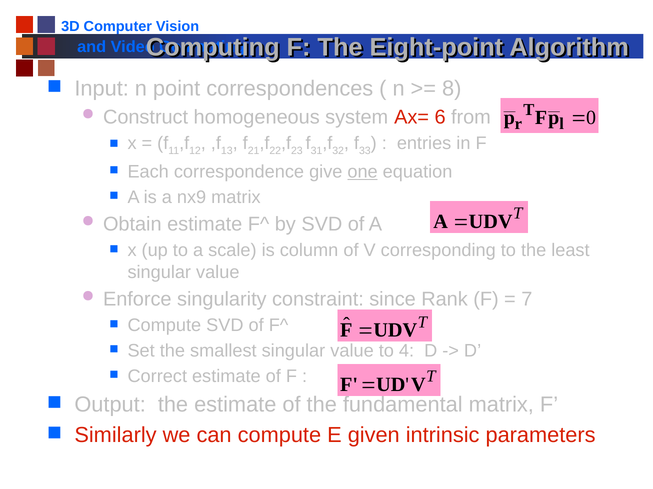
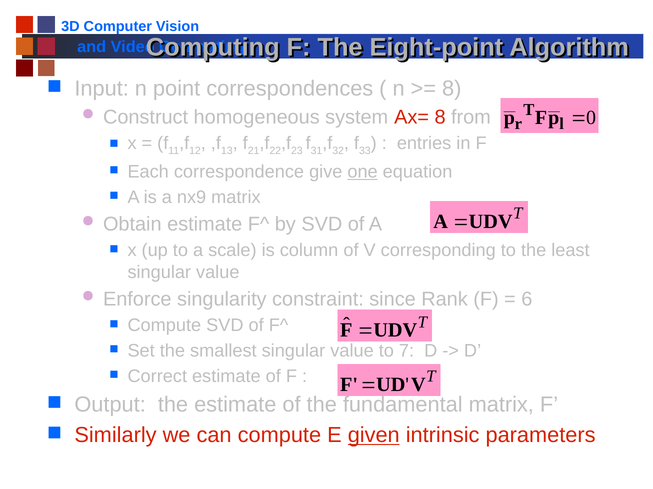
Ax= 6: 6 -> 8 (440, 117)
7: 7 -> 6 (527, 300)
4: 4 -> 7 (407, 351)
given underline: none -> present (374, 436)
